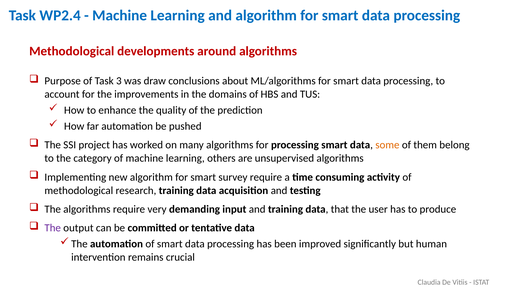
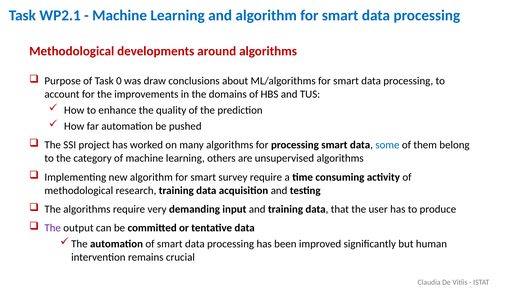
WP2.4: WP2.4 -> WP2.1 (60, 16)
3: 3 -> 0 (119, 81)
some colour: orange -> blue (387, 145)
